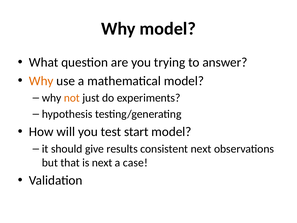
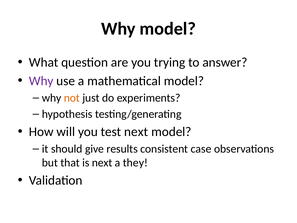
Why colour: orange -> purple (41, 81)
test start: start -> next (136, 132)
consistent next: next -> case (201, 149)
case: case -> they (135, 163)
